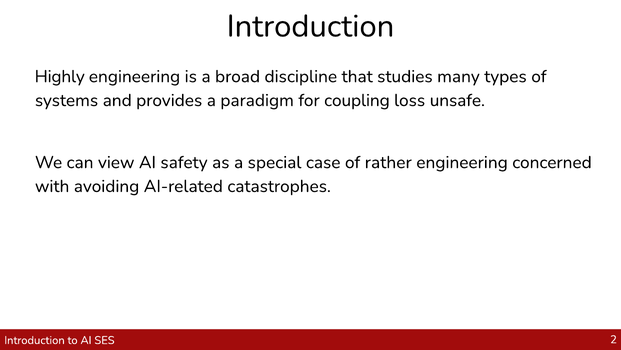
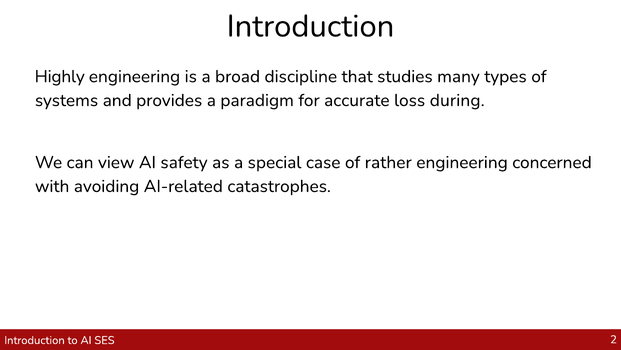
coupling: coupling -> accurate (357, 100)
unsafe: unsafe -> during (457, 100)
